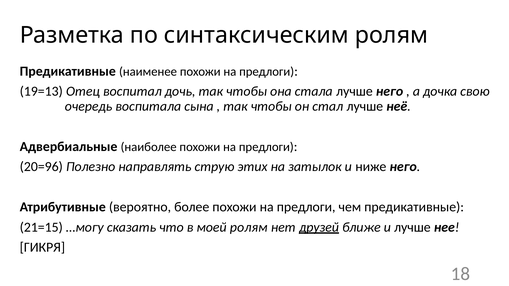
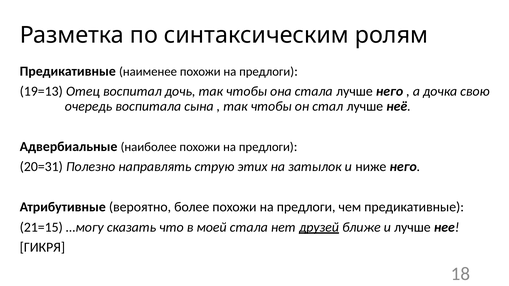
20=96: 20=96 -> 20=31 (41, 167)
моей ролям: ролям -> стала (249, 227)
